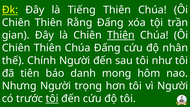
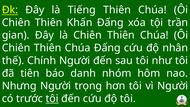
Rằng: Rằng -> Khấn (80, 23)
Thiên underline: present -> none (121, 35)
mong: mong -> nhóm (117, 73)
